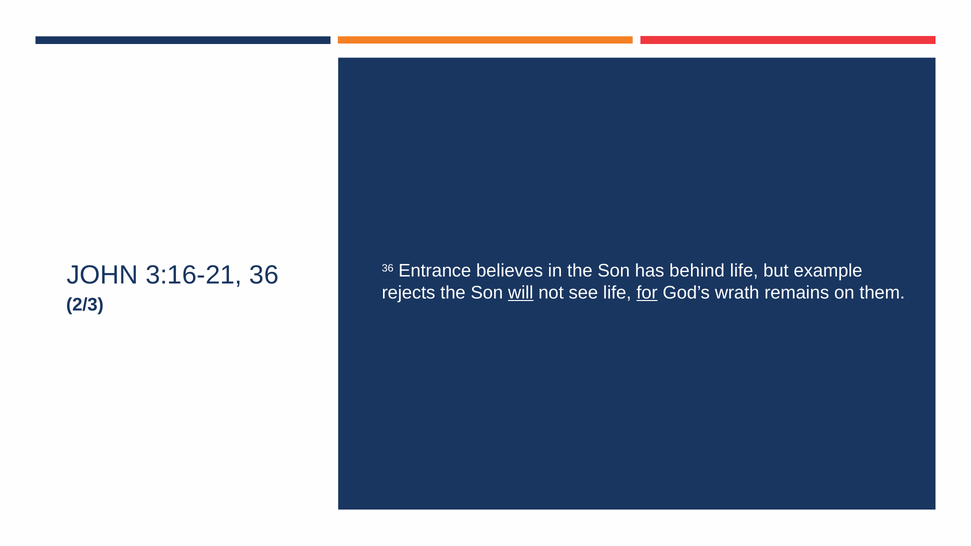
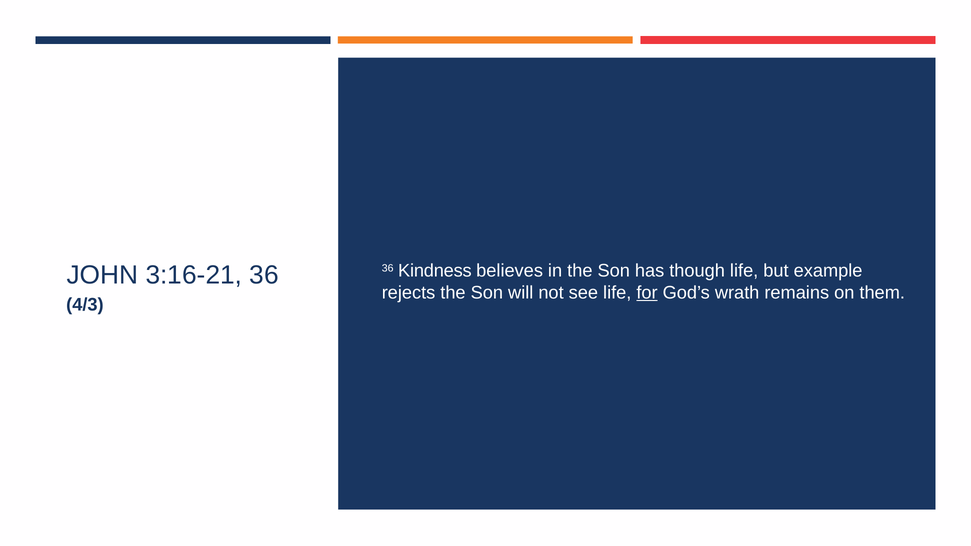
Entrance: Entrance -> Kindness (435, 271)
behind: behind -> though (697, 271)
will underline: present -> none (521, 293)
2/3: 2/3 -> 4/3 (85, 305)
